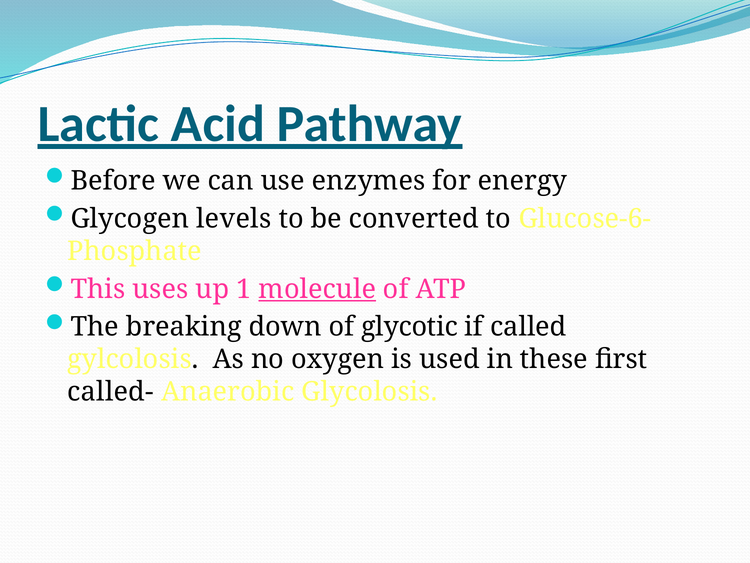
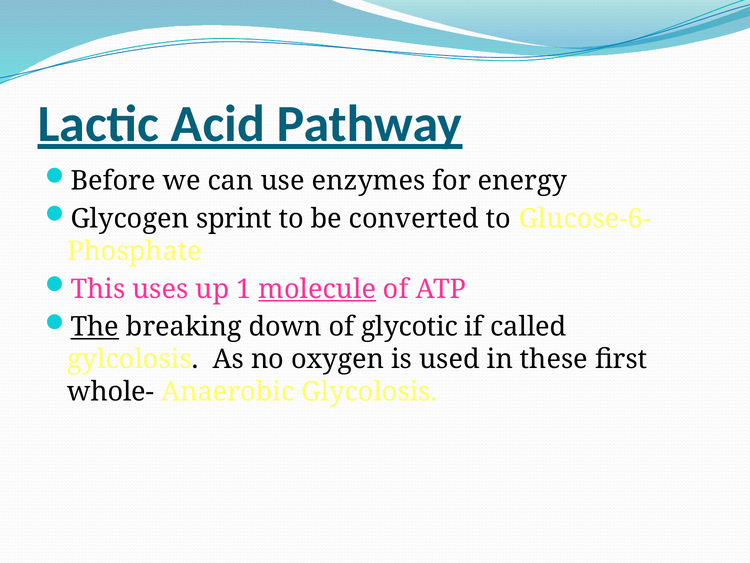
levels: levels -> sprint (234, 218)
The underline: none -> present (95, 327)
called-: called- -> whole- (111, 392)
